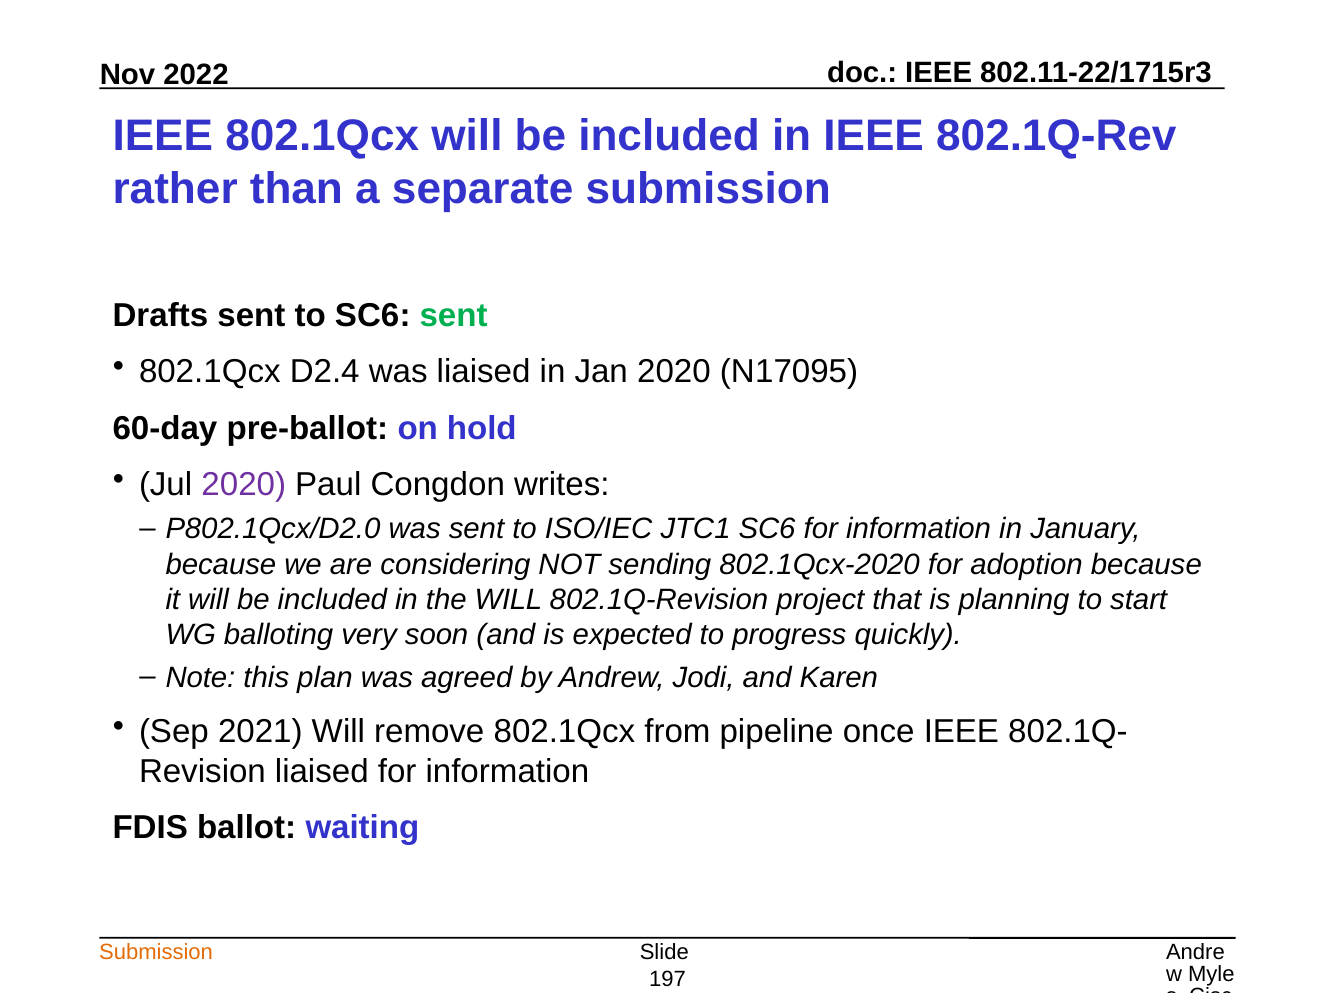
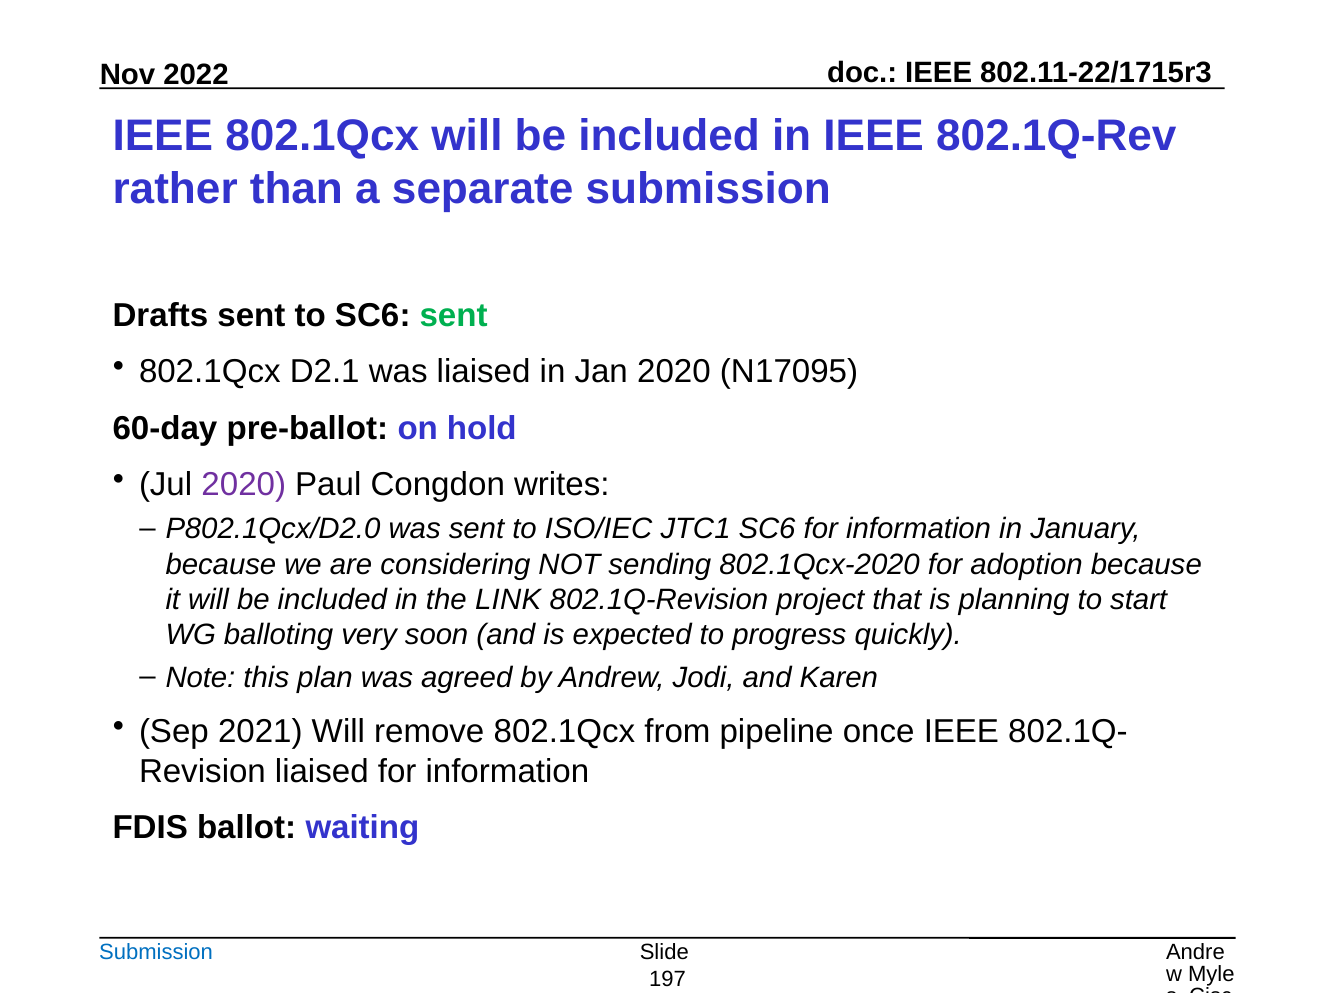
D2.4: D2.4 -> D2.1 (325, 372)
the WILL: WILL -> LINK (508, 600)
Submission colour: orange -> blue (156, 952)
